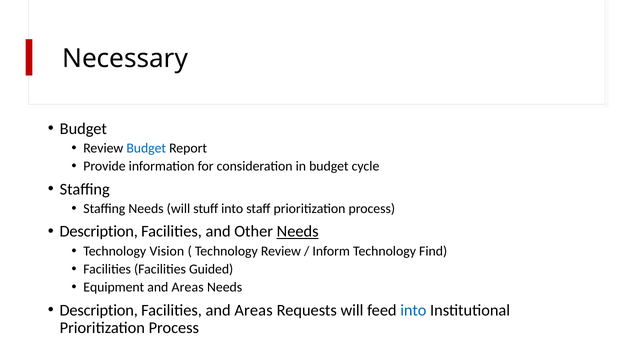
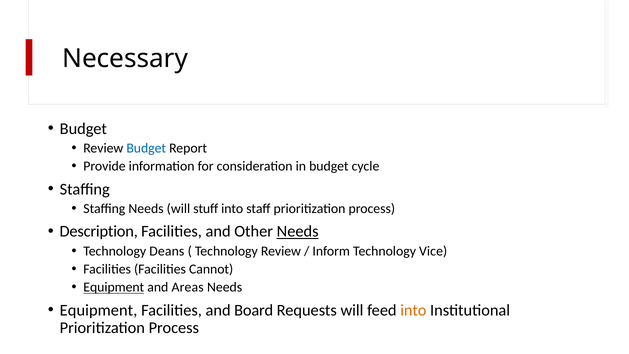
Vision: Vision -> Deans (167, 251)
Find: Find -> Vice (433, 251)
Guided: Guided -> Cannot (211, 269)
Equipment underline: none -> present (114, 287)
Description: Description -> Equipment (99, 310)
Facilities and Areas: Areas -> Board (254, 310)
into colour: blue -> orange (413, 310)
